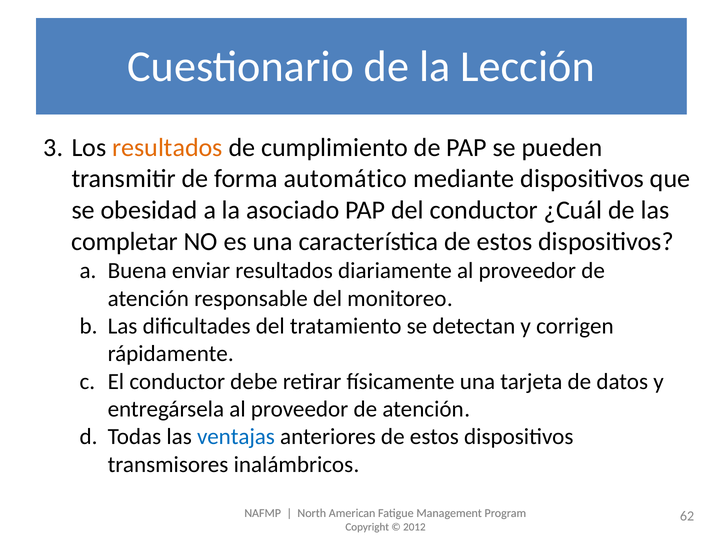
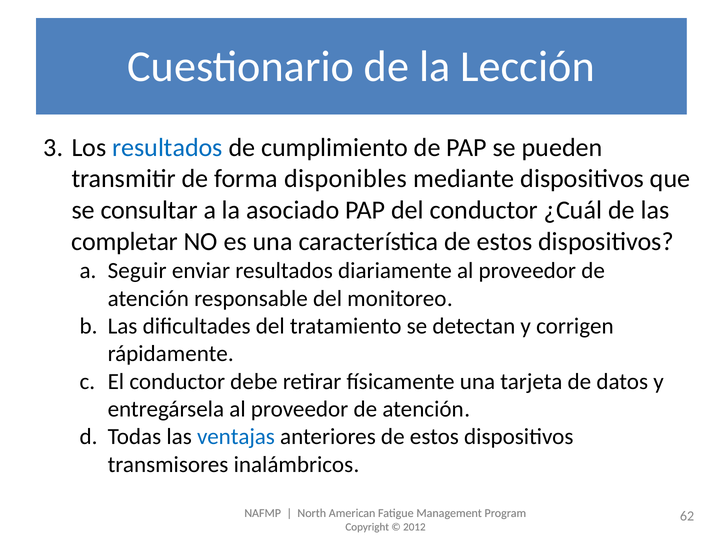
resultados colour: orange -> blue (167, 148)
automático: automático -> disponibles (345, 179)
obesidad: obesidad -> consultar (149, 210)
Buena: Buena -> Seguir (137, 271)
